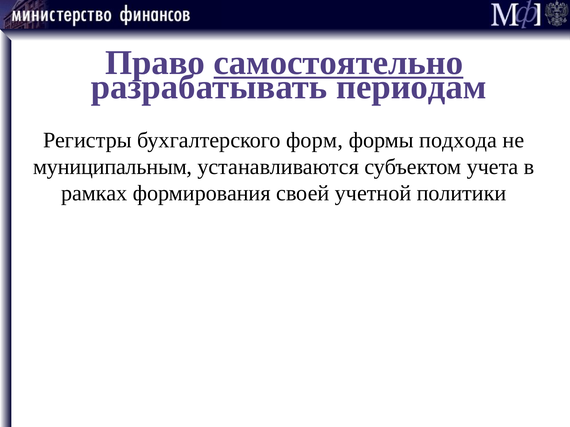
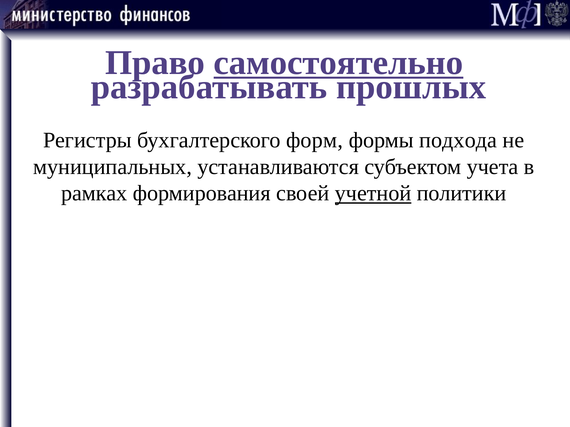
периодам: периодам -> прошлых (411, 87)
муниципальным: муниципальным -> муниципальных (112, 167)
учетной underline: none -> present (373, 194)
